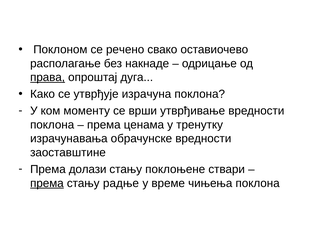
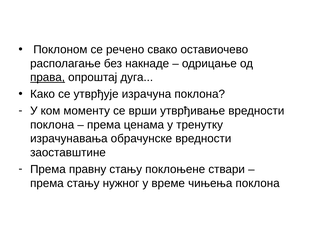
долази: долази -> правну (88, 169)
према underline: present -> none (47, 183)
радње: радње -> нужног (121, 183)
